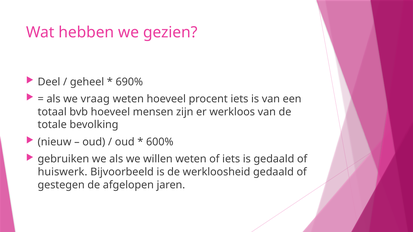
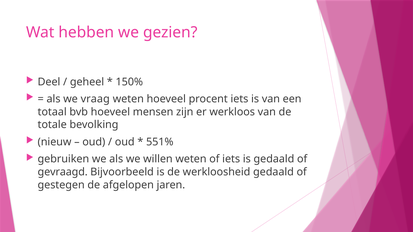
690%: 690% -> 150% (129, 82)
600%: 600% -> 551% (160, 142)
huiswerk: huiswerk -> gevraagd (63, 172)
